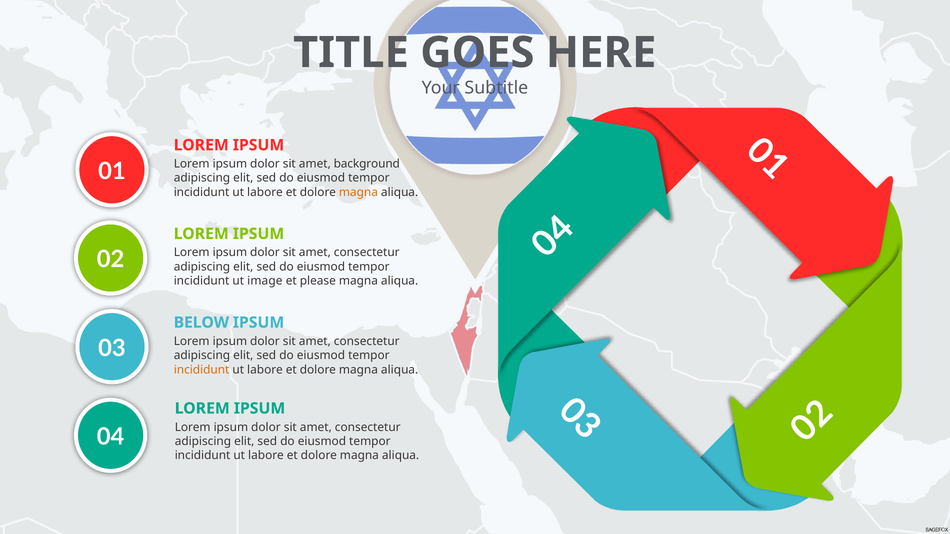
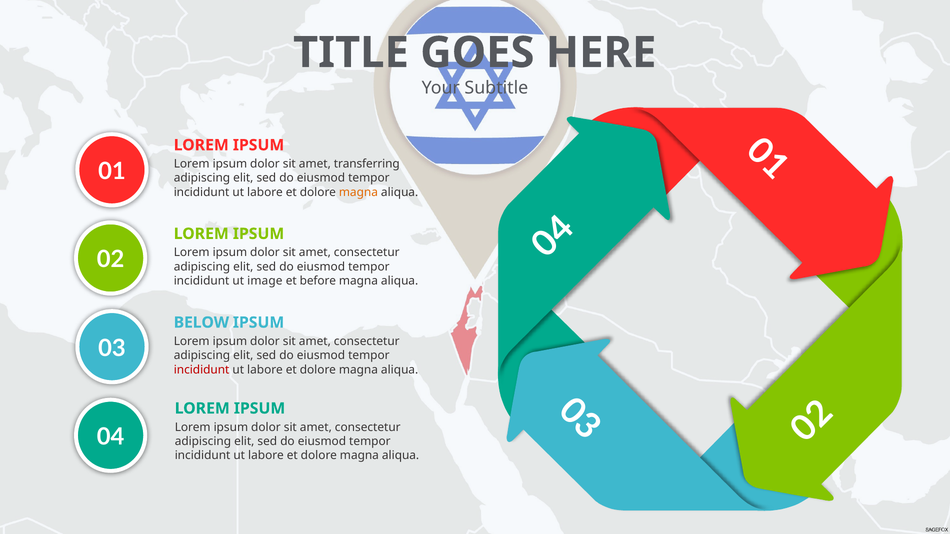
background: background -> transferring (367, 164)
please: please -> before (318, 281)
incididunt colour: orange -> red (202, 370)
